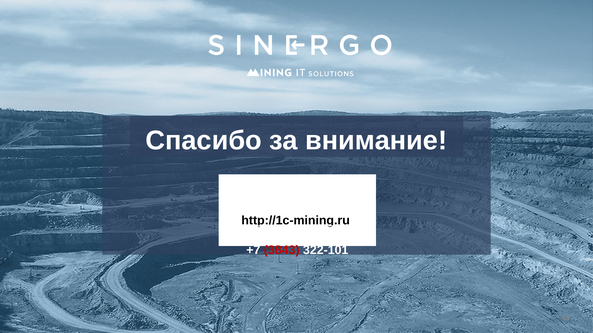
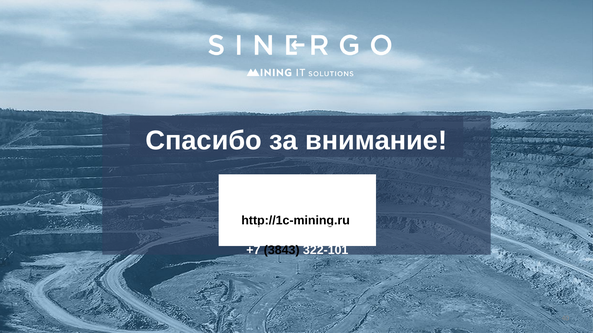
3843 colour: red -> black (282, 250)
